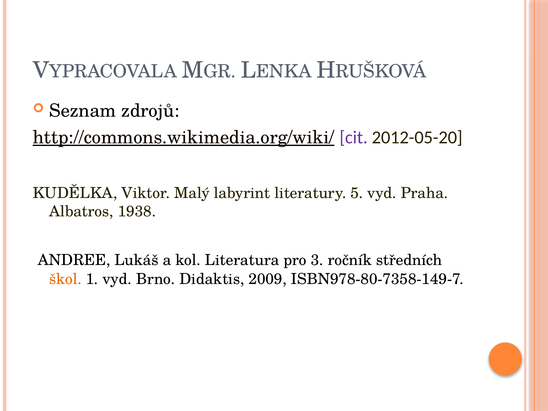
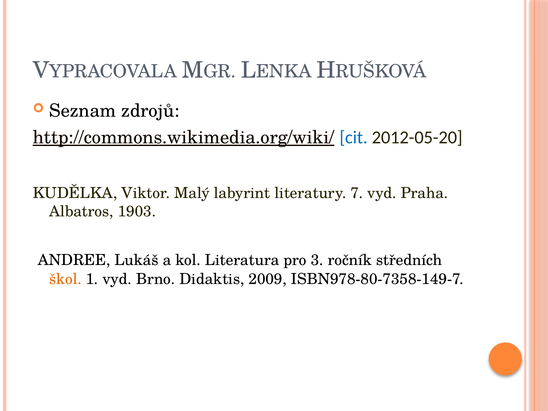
cit colour: purple -> blue (354, 137)
5: 5 -> 7 (357, 193)
1938: 1938 -> 1903 (137, 211)
